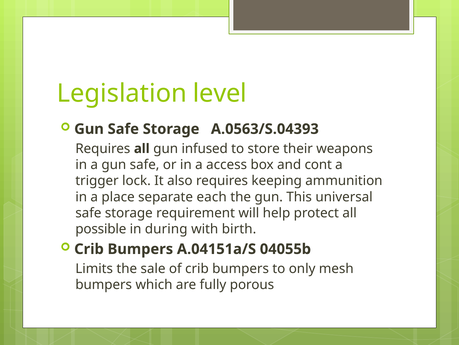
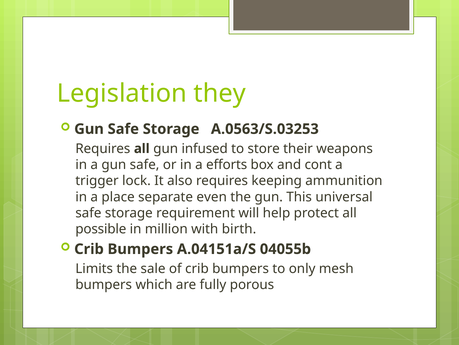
level: level -> they (220, 93)
A.0563/S.04393: A.0563/S.04393 -> A.0563/S.03253 (265, 129)
access: access -> efforts (227, 164)
each: each -> even (212, 196)
during: during -> million (166, 229)
